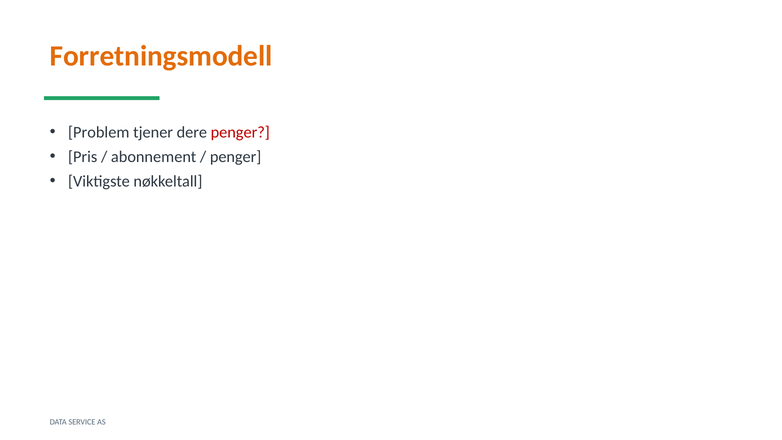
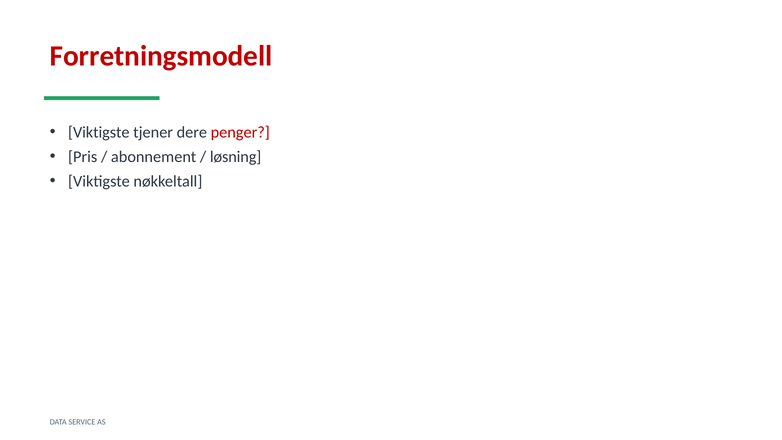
Forretningsmodell colour: orange -> red (161, 56)
Problem: Problem -> Viktigste (99, 132)
penger: penger -> løsning (236, 157)
